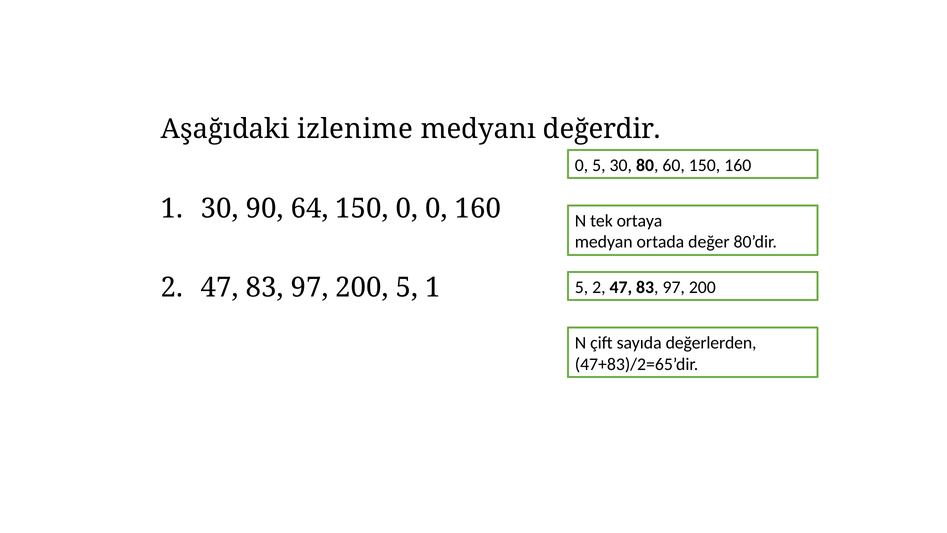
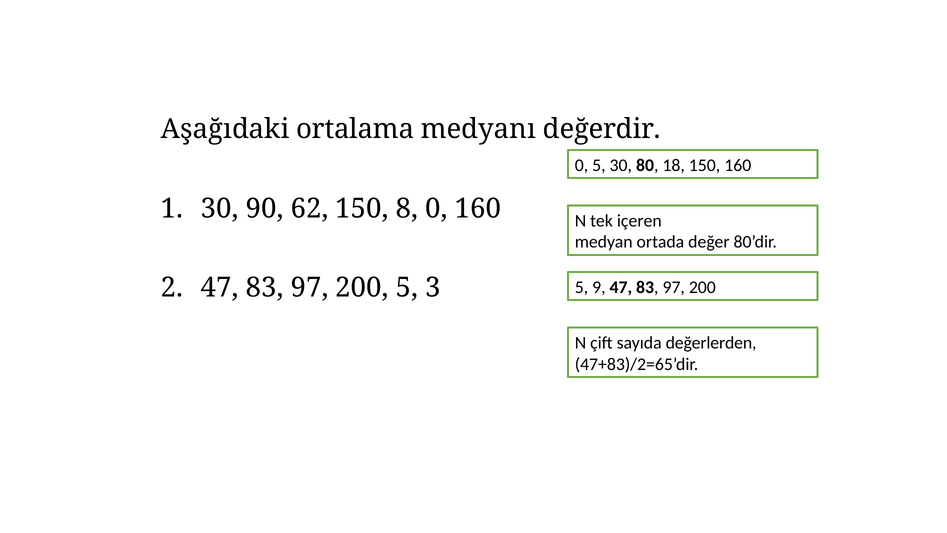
izlenime: izlenime -> ortalama (355, 129)
60: 60 -> 18 (674, 165)
64: 64 -> 62 (310, 208)
150 0: 0 -> 8 (407, 208)
ortaya: ortaya -> içeren (639, 221)
5 2: 2 -> 9 (599, 287)
5 1: 1 -> 3 (433, 288)
